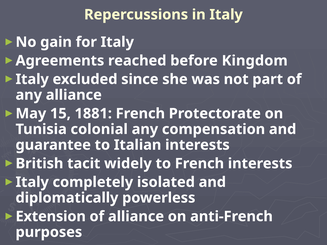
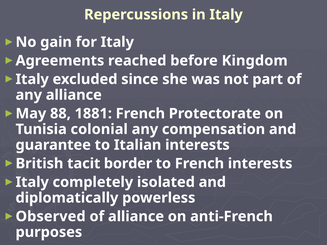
15: 15 -> 88 (60, 114)
widely: widely -> border (128, 164)
Extension: Extension -> Observed (51, 217)
